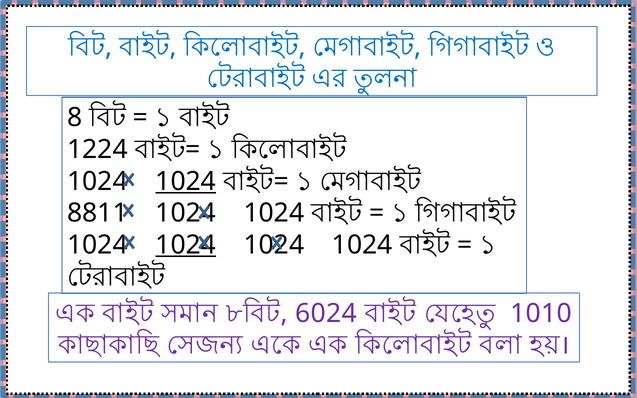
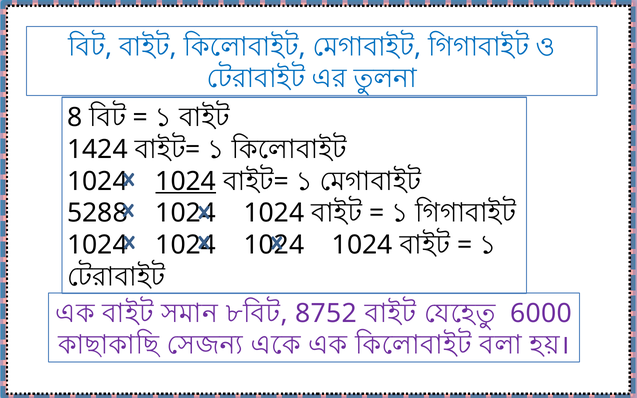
1224: 1224 -> 1424 (97, 150)
8811: 8811 -> 5288 (97, 213)
1024 underline: present -> none (186, 245)
6024: 6024 -> 8752 (326, 313)
1010: 1010 -> 6000 (541, 313)
